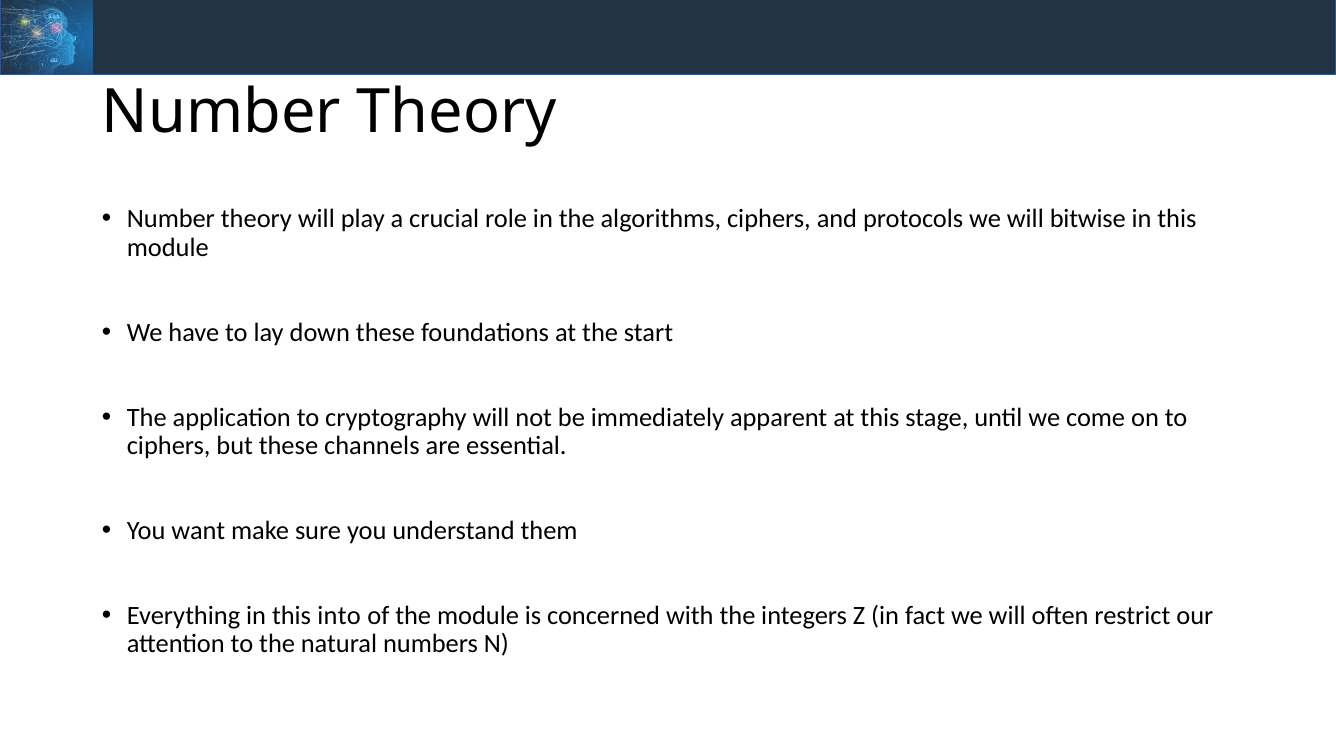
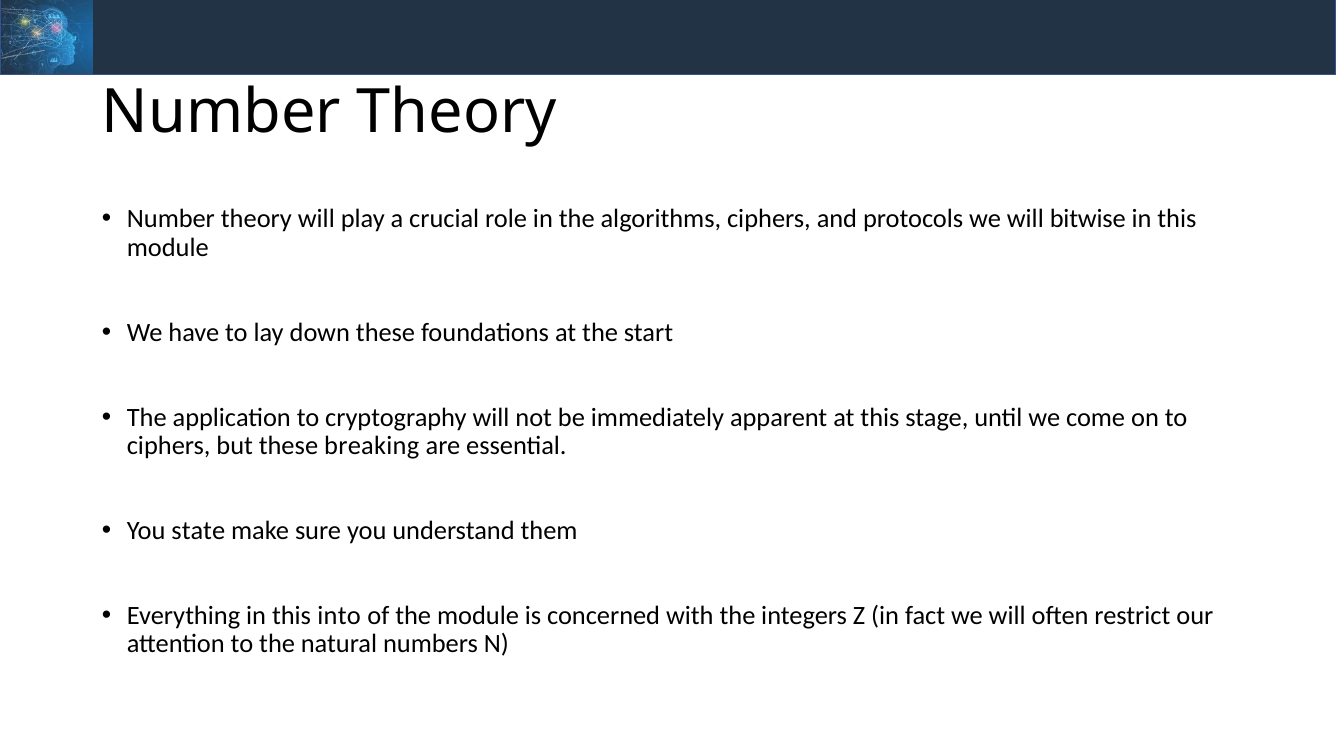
channels: channels -> breaking (372, 446)
want: want -> state (198, 531)
